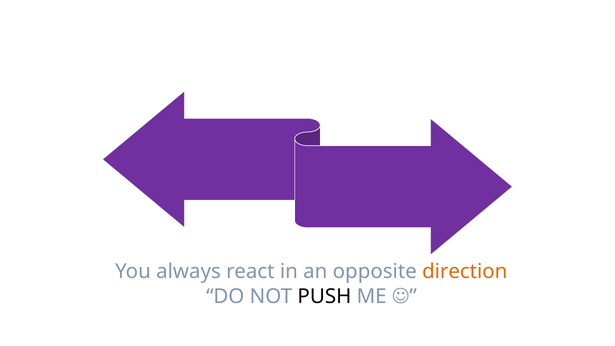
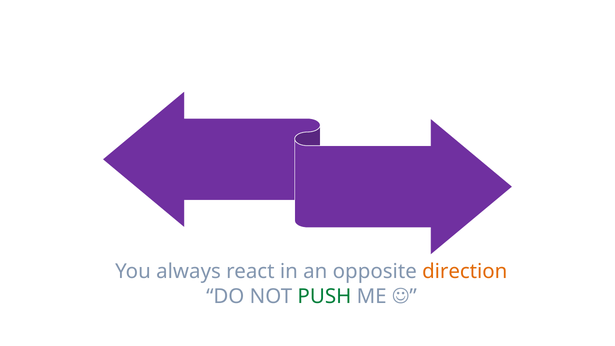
PUSH colour: black -> green (324, 296)
